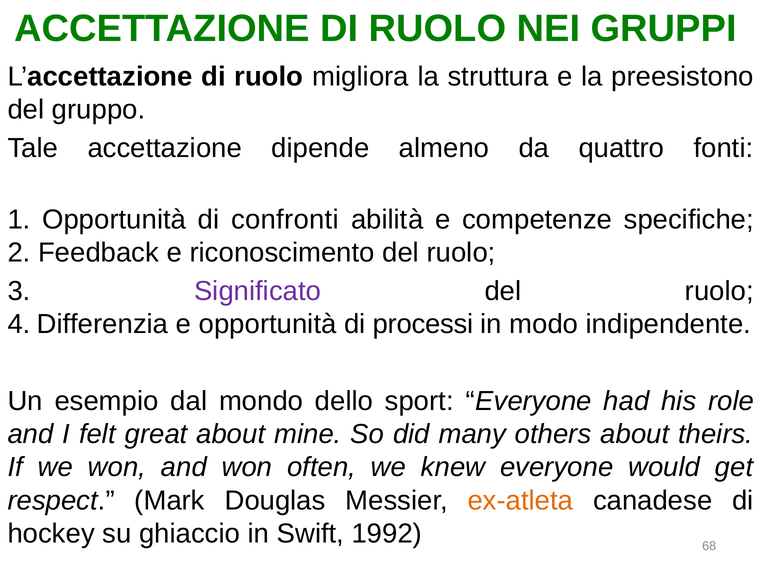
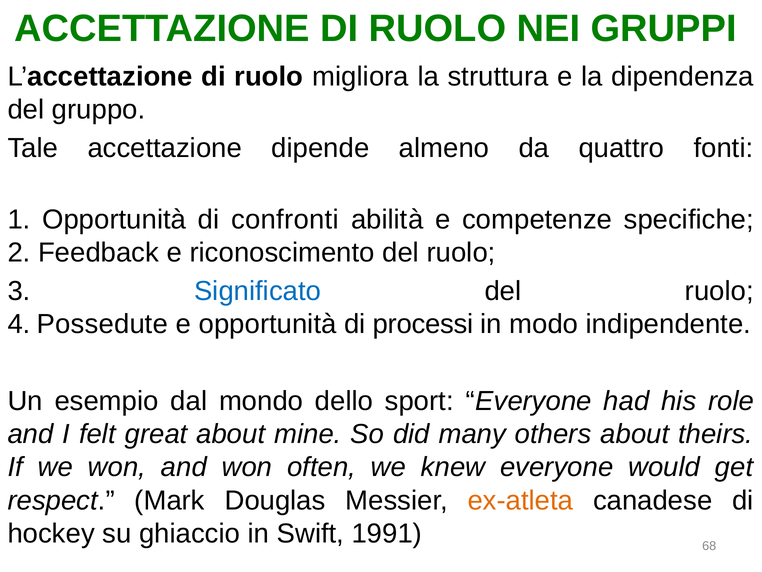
preesistono: preesistono -> dipendenza (683, 77)
Significato colour: purple -> blue (258, 291)
Differenzia: Differenzia -> Possedute (102, 324)
1992: 1992 -> 1991 (387, 533)
